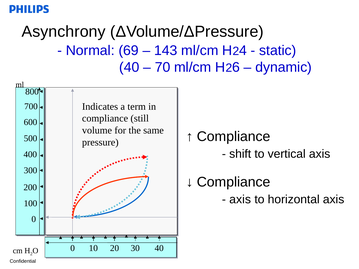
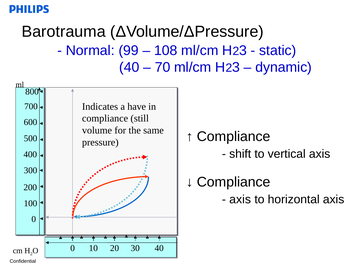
Asynchrony: Asynchrony -> Barotrauma (64, 32)
69: 69 -> 99 (129, 50)
143: 143 -> 108 (166, 50)
4: 4 -> 3 (243, 50)
6: 6 -> 3 (236, 67)
term: term -> have (137, 107)
